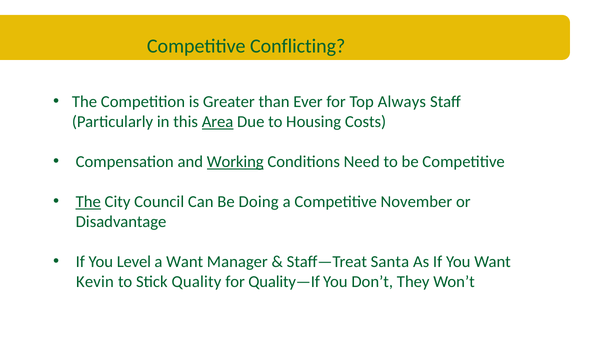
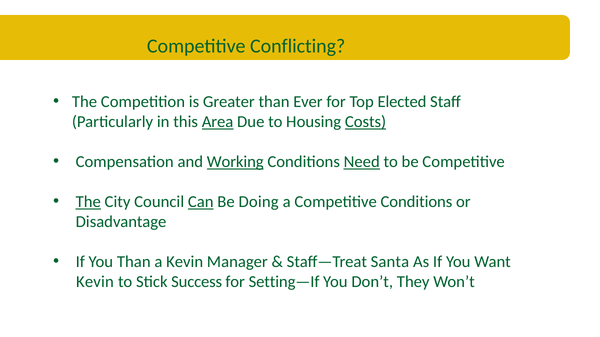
Always: Always -> Elected (402, 102)
Costs underline: none -> present (366, 122)
Need underline: none -> present (362, 162)
Can underline: none -> present (201, 202)
Competitive November: November -> Conditions (416, 202)
You Level: Level -> Than (134, 262)
a Want: Want -> Kevin (185, 262)
Quality: Quality -> Success (197, 282)
Quality—If: Quality—If -> Setting—If (284, 282)
